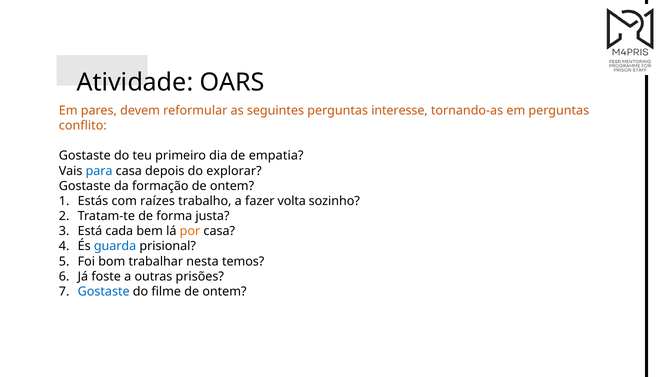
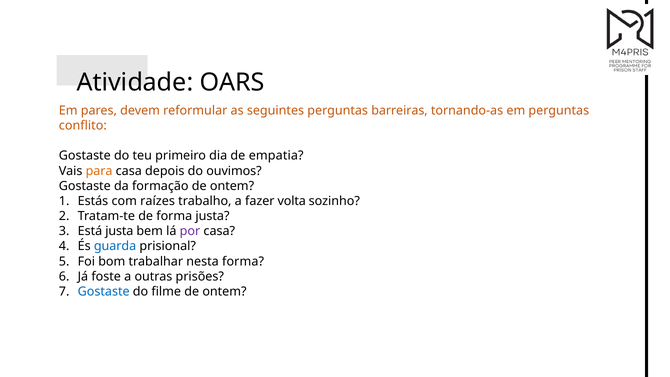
interesse: interesse -> barreiras (399, 111)
para colour: blue -> orange (99, 171)
explorar: explorar -> ouvimos (234, 171)
Está cada: cada -> justa (119, 231)
por colour: orange -> purple (190, 231)
nesta temos: temos -> forma (243, 261)
